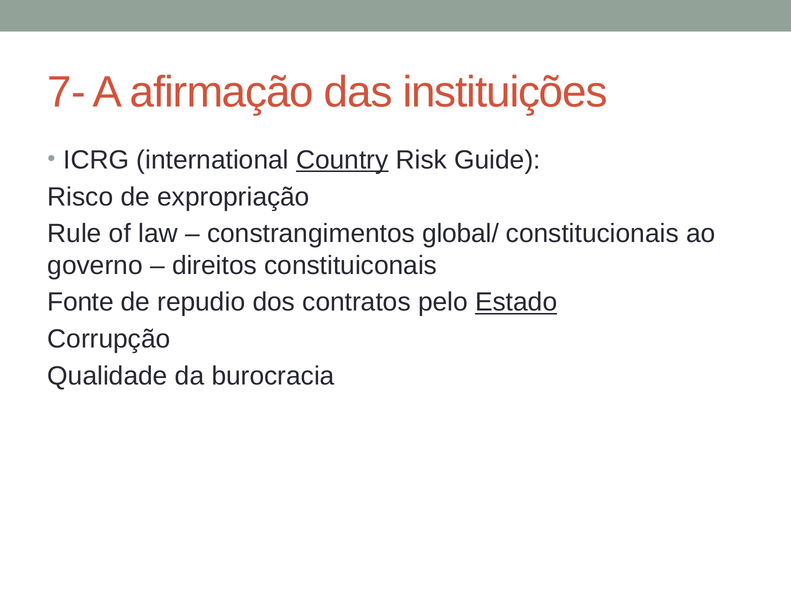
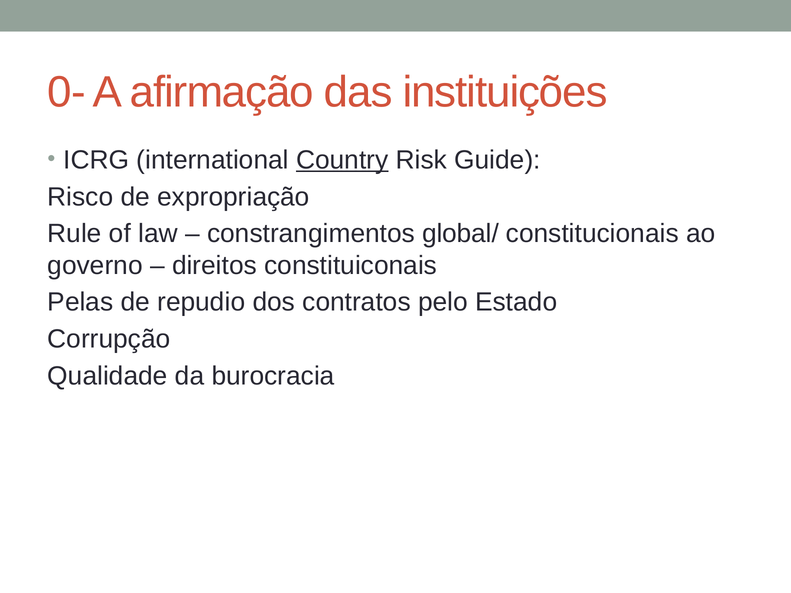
7-: 7- -> 0- (67, 92)
Fonte: Fonte -> Pelas (80, 302)
Estado underline: present -> none (516, 302)
